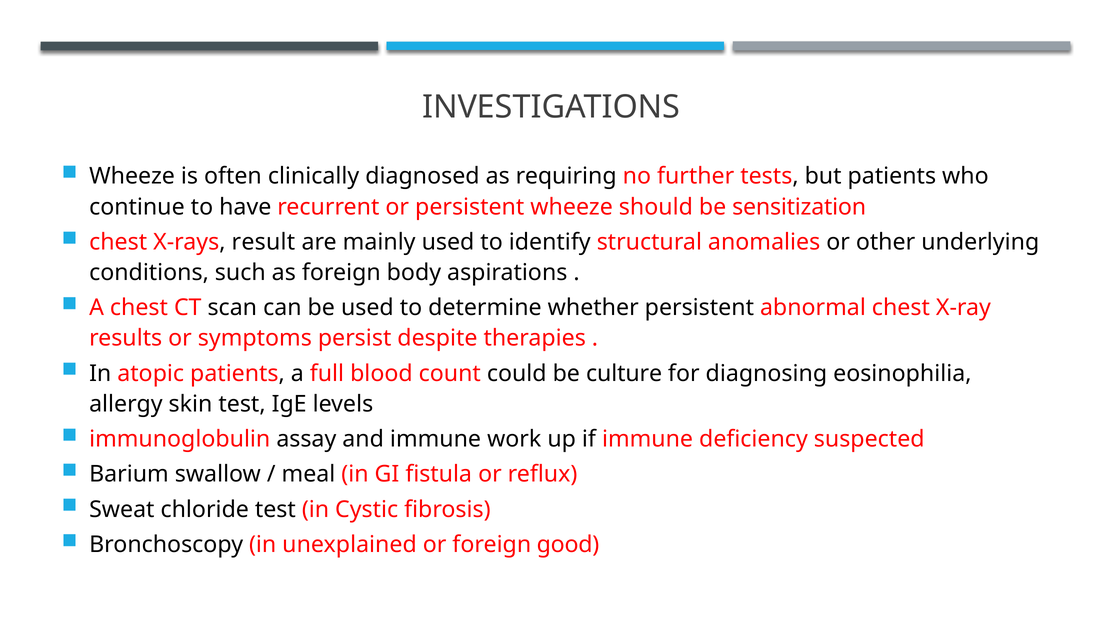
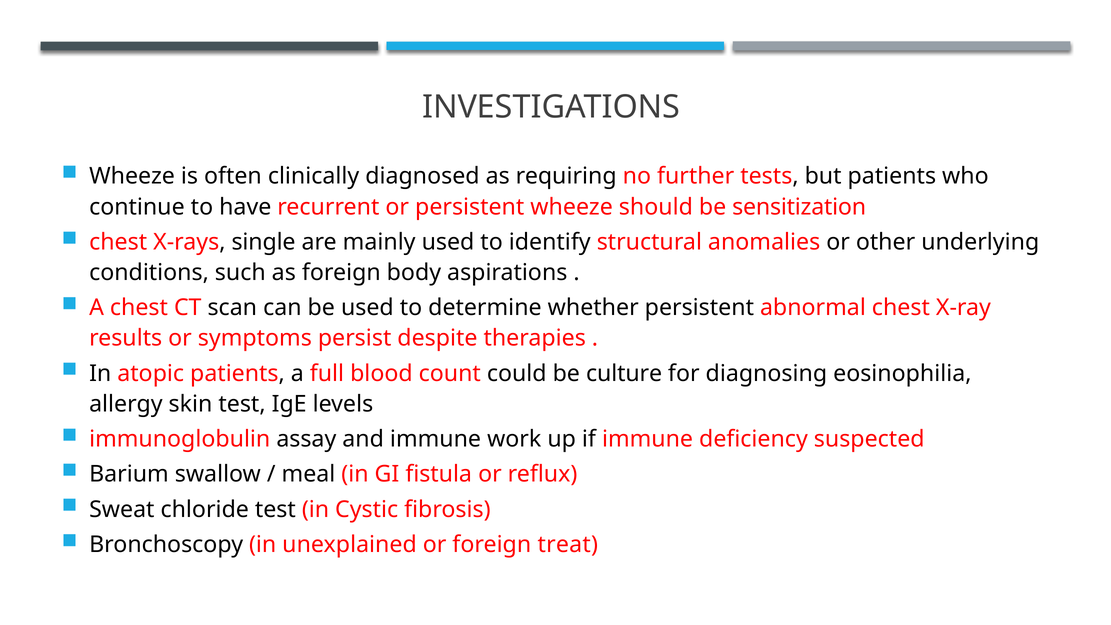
result: result -> single (264, 242)
good: good -> treat (568, 545)
